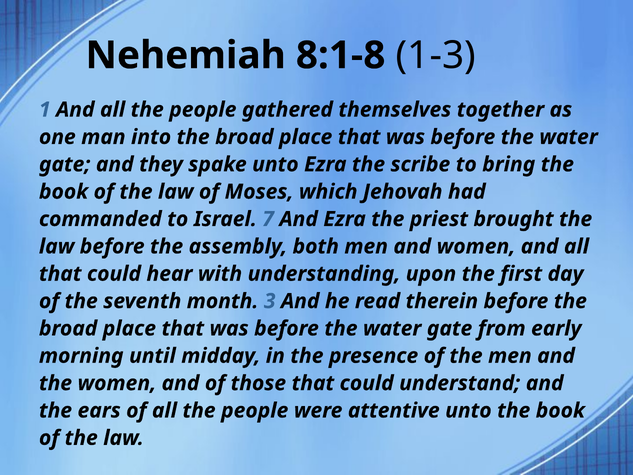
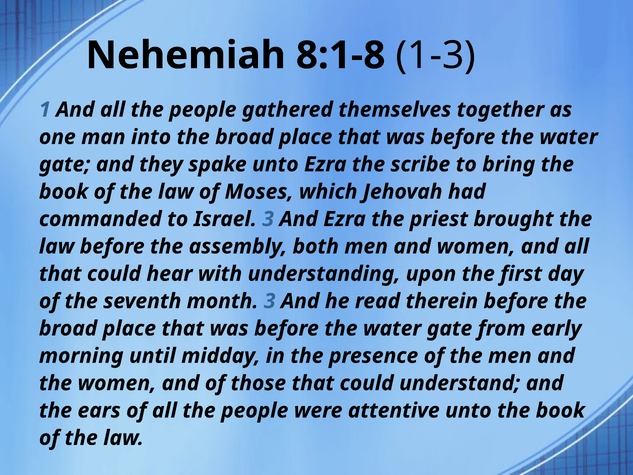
Israel 7: 7 -> 3 (268, 219)
